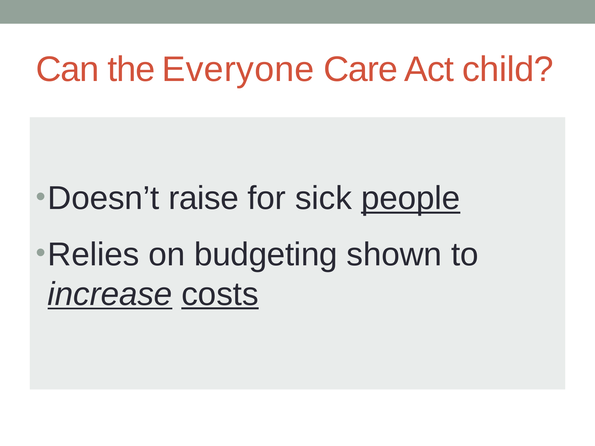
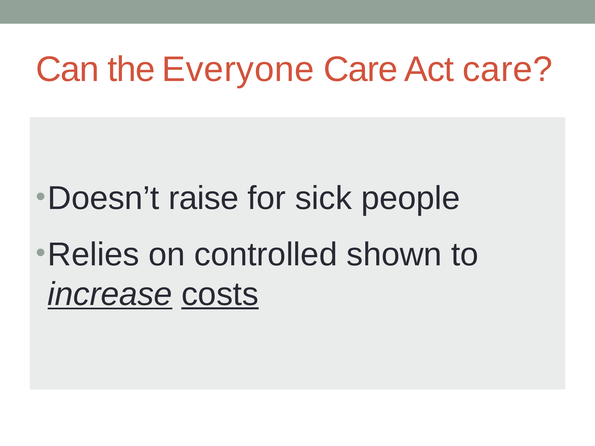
Act child: child -> care (508, 69)
people underline: present -> none (411, 198)
budgeting: budgeting -> controlled (266, 255)
